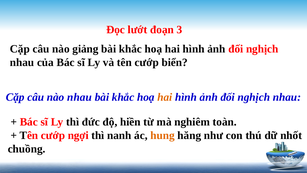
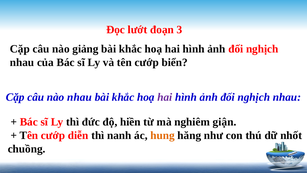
hai colour: orange -> purple (165, 97)
toàn: toàn -> giận (225, 122)
ngợi: ngợi -> diễn (78, 135)
